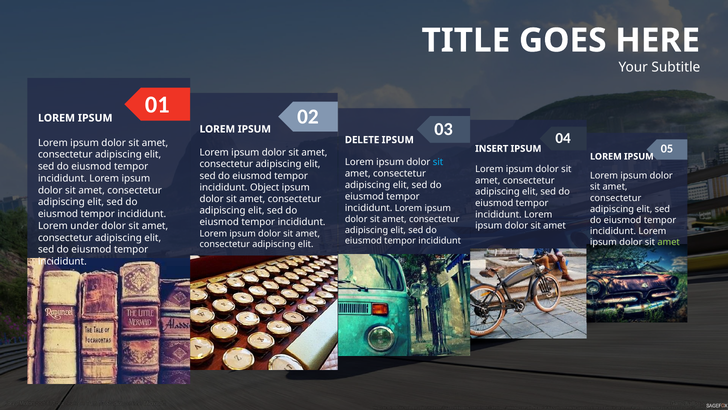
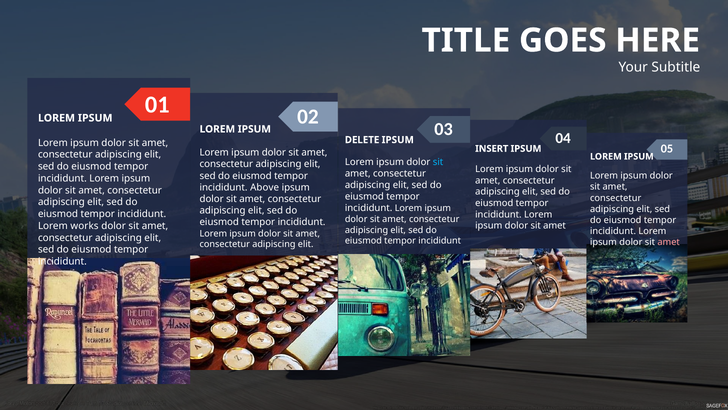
Object: Object -> Above (265, 187)
under: under -> works (85, 226)
amet colour: light green -> pink (669, 242)
